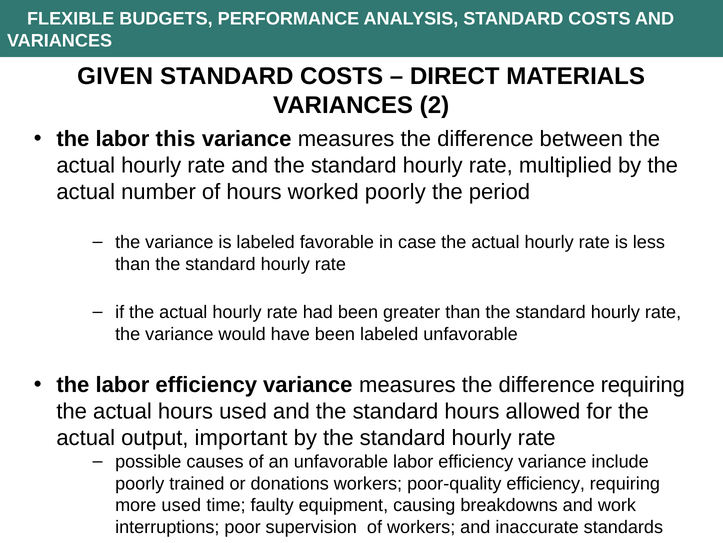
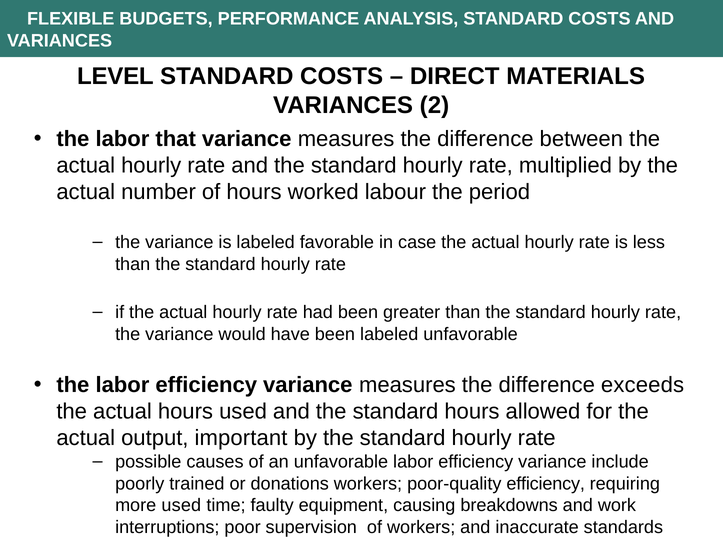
GIVEN: GIVEN -> LEVEL (115, 76)
this: this -> that (176, 139)
worked poorly: poorly -> labour (395, 192)
difference requiring: requiring -> exceeds (643, 385)
